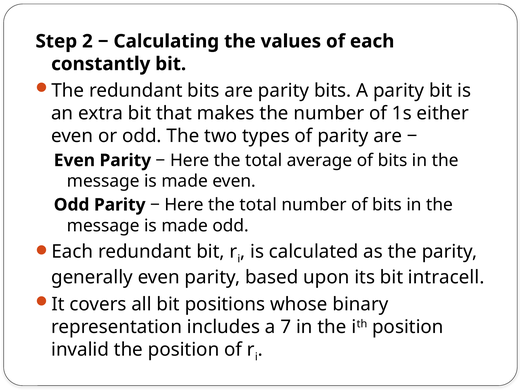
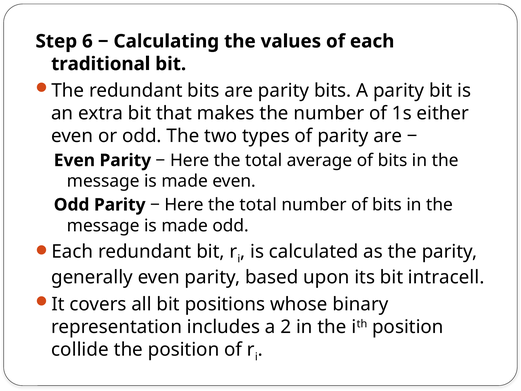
2: 2 -> 6 (87, 41)
constantly: constantly -> traditional (101, 64)
7: 7 -> 2 (286, 327)
invalid: invalid -> collide (80, 349)
